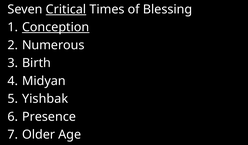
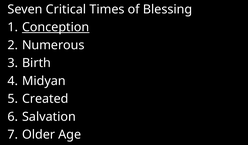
Critical underline: present -> none (66, 9)
Yishbak: Yishbak -> Created (45, 99)
Presence: Presence -> Salvation (49, 117)
